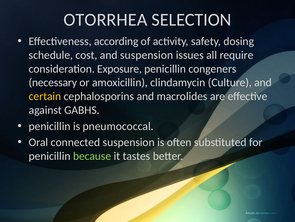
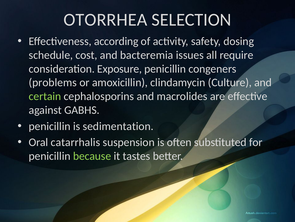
and suspension: suspension -> bacteremia (147, 55)
necessary: necessary -> problems (53, 82)
certain colour: yellow -> light green (45, 96)
pneumococcal: pneumococcal -> sedimentation (118, 126)
connected: connected -> catarrhalis (75, 142)
